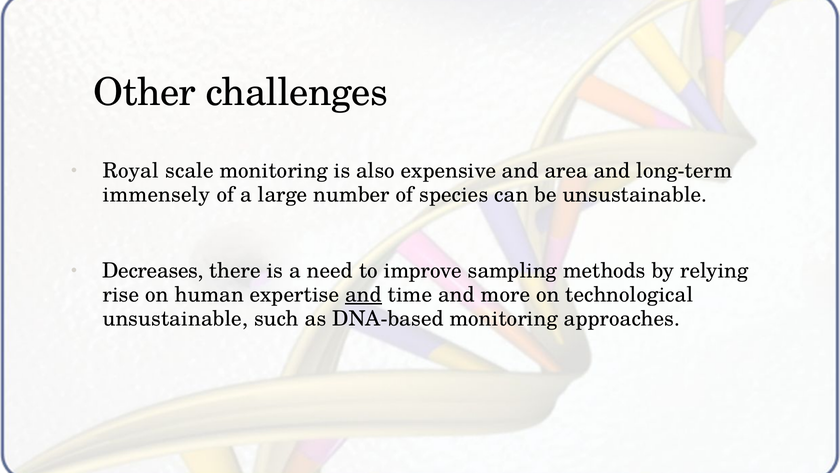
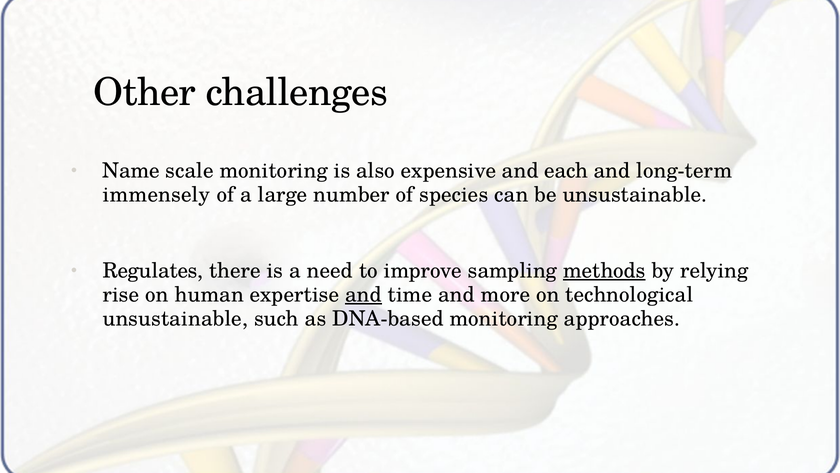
Royal: Royal -> Name (131, 171)
area: area -> each (566, 171)
Decreases: Decreases -> Regulates (153, 271)
methods underline: none -> present (604, 271)
